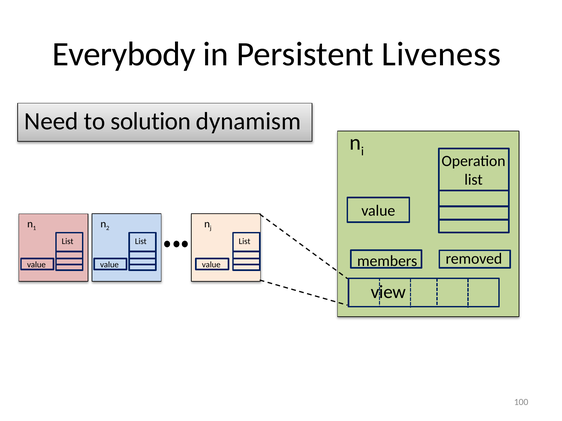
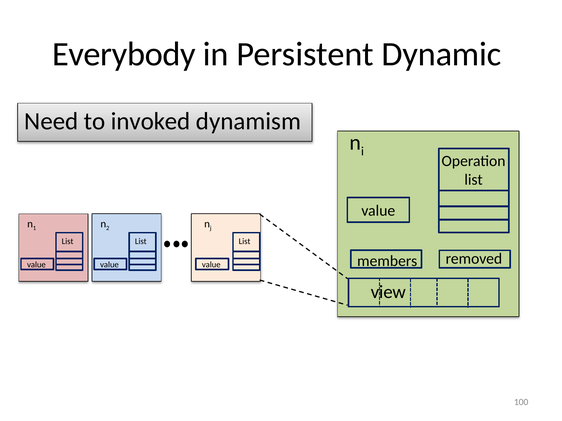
Liveness: Liveness -> Dynamic (441, 54)
solution: solution -> invoked (151, 121)
